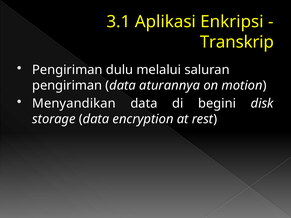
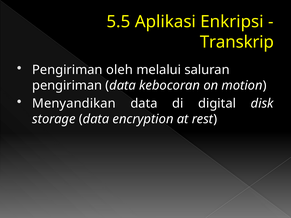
3.1: 3.1 -> 5.5 (118, 22)
dulu: dulu -> oleh (119, 70)
aturannya: aturannya -> kebocoran (170, 86)
begini: begini -> digital (217, 104)
